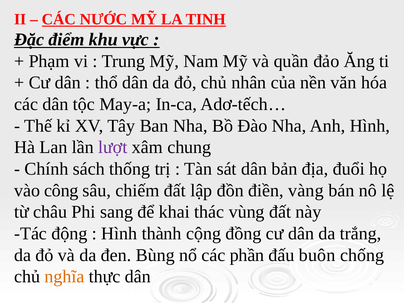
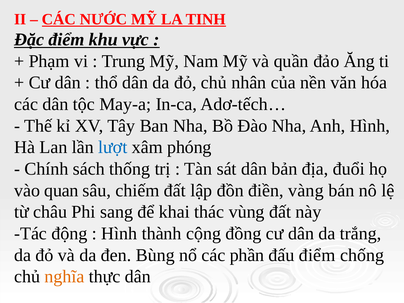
lượt colour: purple -> blue (113, 147)
chung: chung -> phóng (189, 147)
công: công -> quan (61, 190)
đấu buôn: buôn -> điểm (317, 255)
